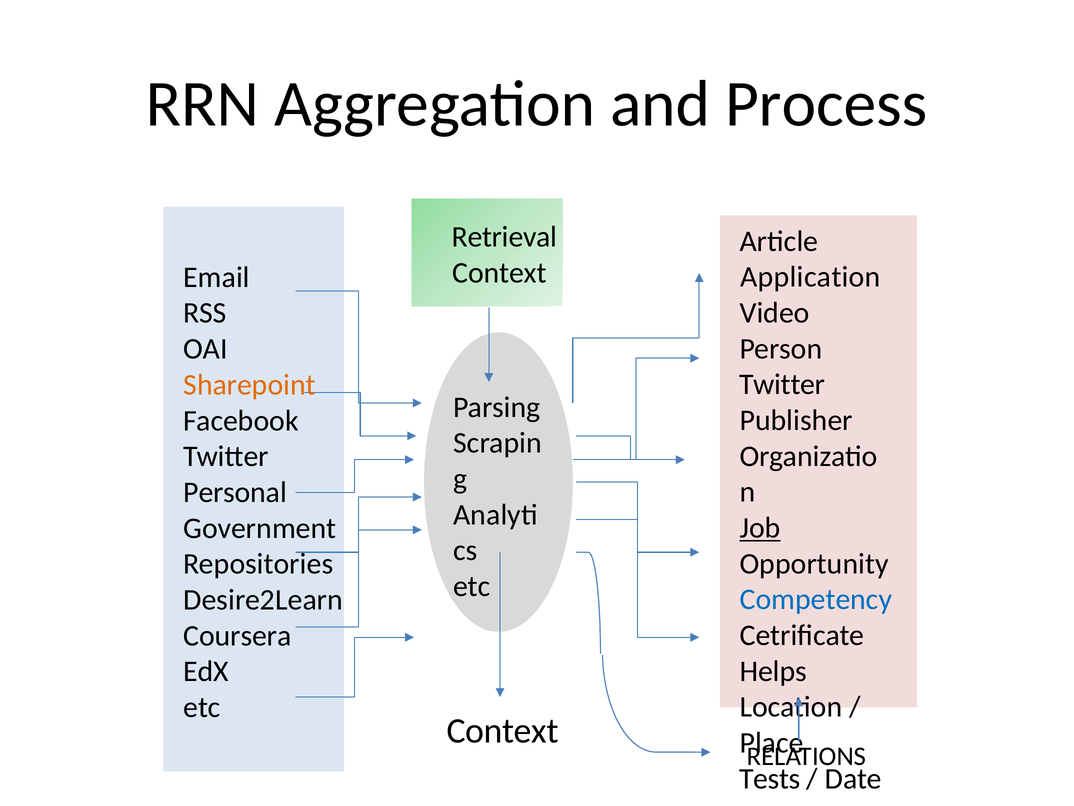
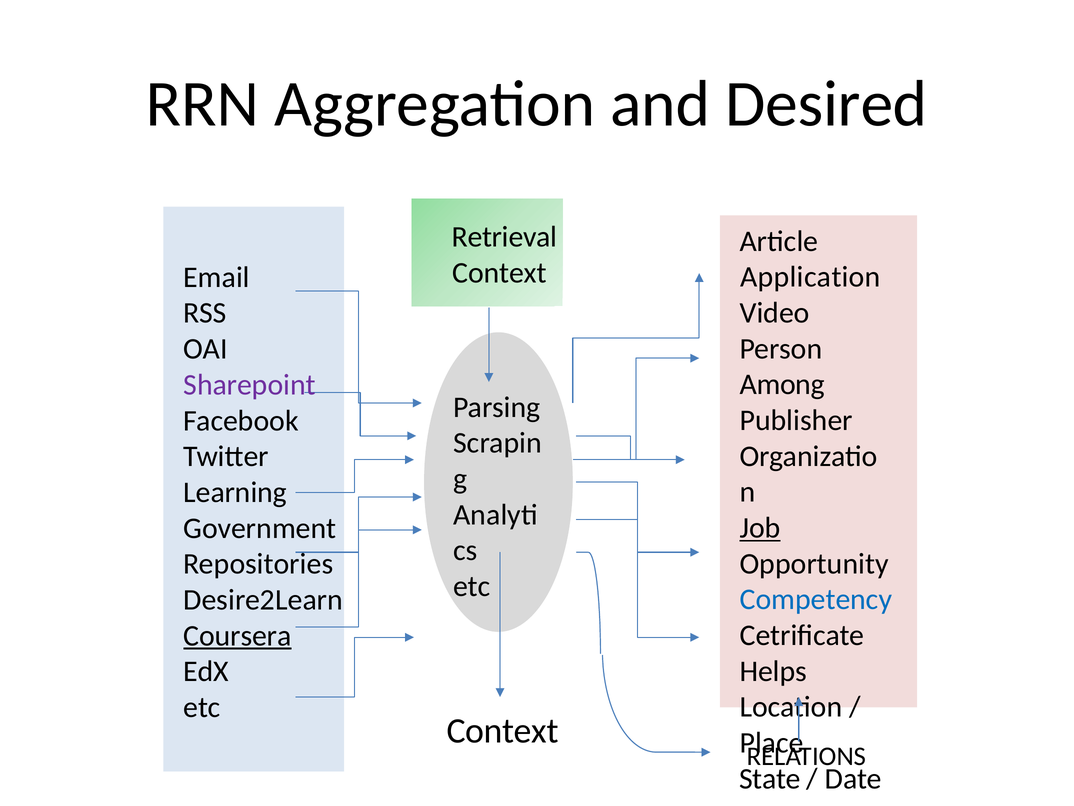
Process: Process -> Desired (826, 104)
Twitter: Twitter -> Among (782, 384)
Sharepoint colour: orange -> purple (249, 385)
Personal: Personal -> Learning (235, 492)
Coursera underline: none -> present (237, 635)
Tests: Tests -> State (770, 778)
